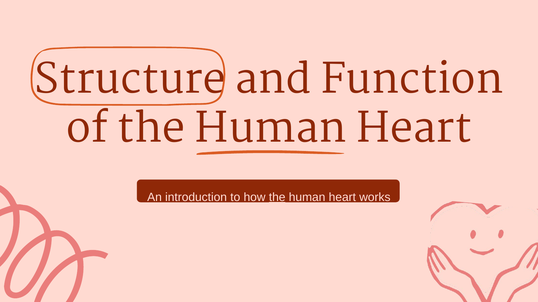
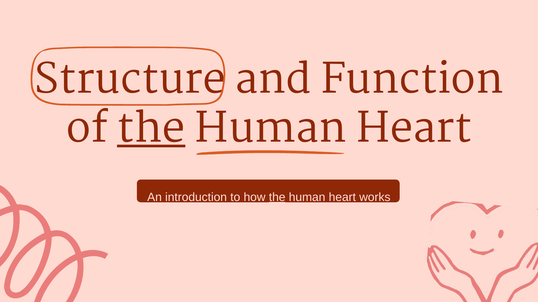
the underline: none -> present (151, 129)
